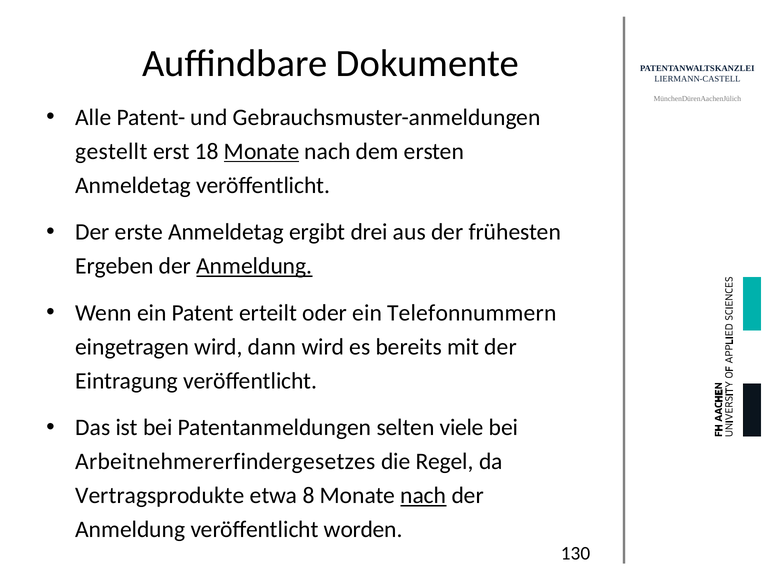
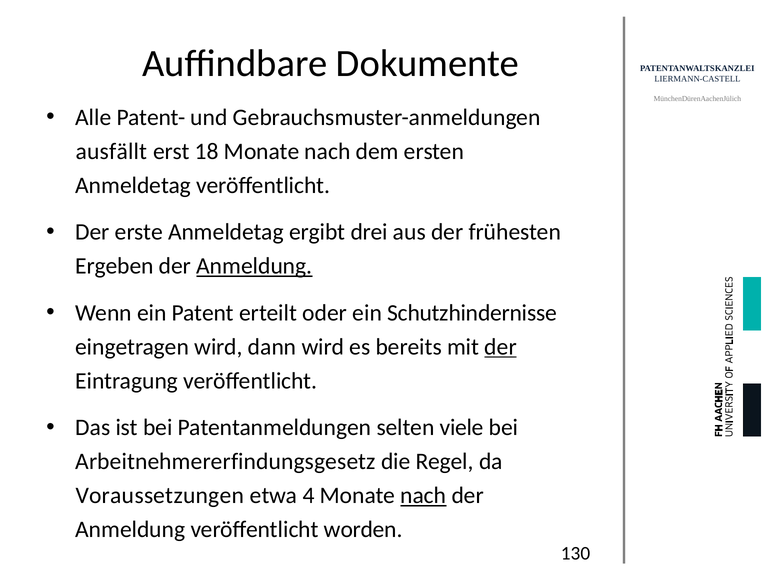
gestellt: gestellt -> ausfällt (111, 151)
Monate underline: present -> none (262, 151)
Telefonnummern: Telefonnummern -> Schutzhindernisse (472, 313)
der underline: none -> present (501, 347)
Arbeitnehmererfindergesetzes: Arbeitnehmererfindergesetzes -> Arbeitnehmererfindungsgesetz (226, 462)
Vertragsprodukte: Vertragsprodukte -> Voraussetzungen (160, 495)
8: 8 -> 4 (309, 495)
